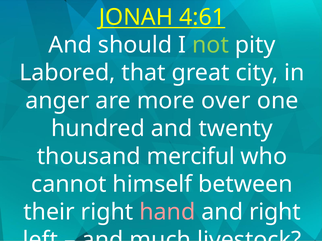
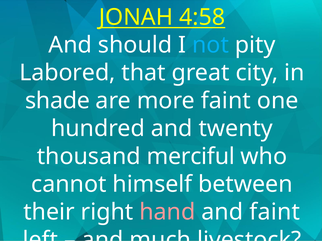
4:61: 4:61 -> 4:58 (202, 17)
not colour: light green -> light blue (210, 45)
anger: anger -> shade (58, 101)
more over: over -> faint (226, 101)
and right: right -> faint (275, 212)
